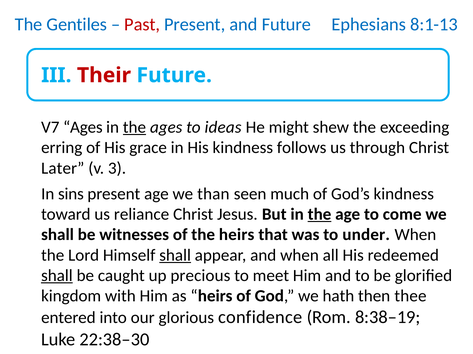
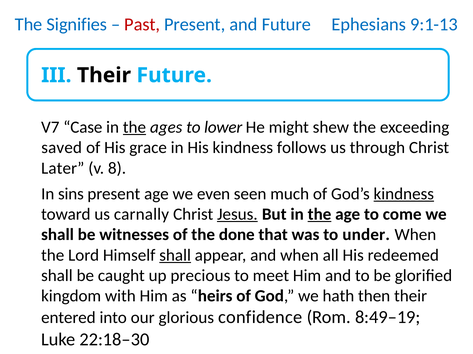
Gentiles: Gentiles -> Signifies (77, 25)
8:1-13: 8:1-13 -> 9:1-13 (434, 25)
Their colour: red -> black (104, 75)
V7 Ages: Ages -> Case (83, 127)
ideas: ideas -> lower (223, 127)
erring: erring -> saved (62, 148)
3: 3 -> 8 (117, 168)
than: than -> even (214, 194)
kindness underline: none -> present (404, 194)
reliance: reliance -> carnally (141, 215)
Jesus underline: none -> present (237, 215)
the heirs: heirs -> done (237, 235)
shall underline: present -> none (57, 276)
then thee: thee -> their (411, 297)
8:38–19: 8:38–19 -> 8:49–19 (388, 318)
22:38–30: 22:38–30 -> 22:18–30 (114, 340)
